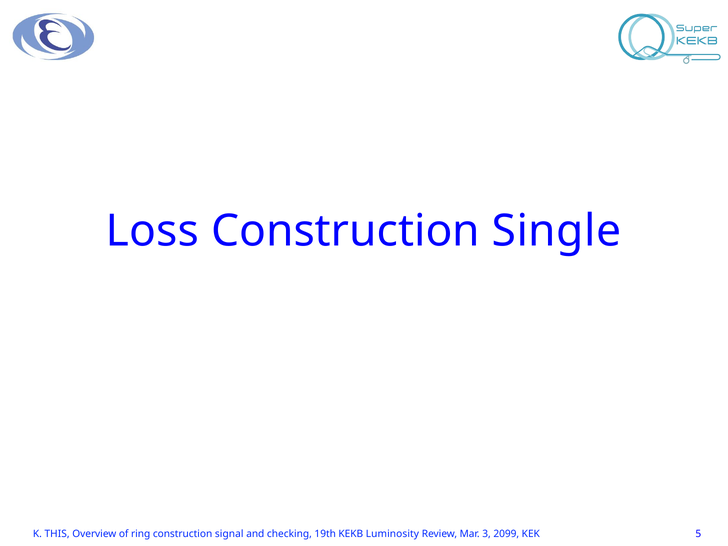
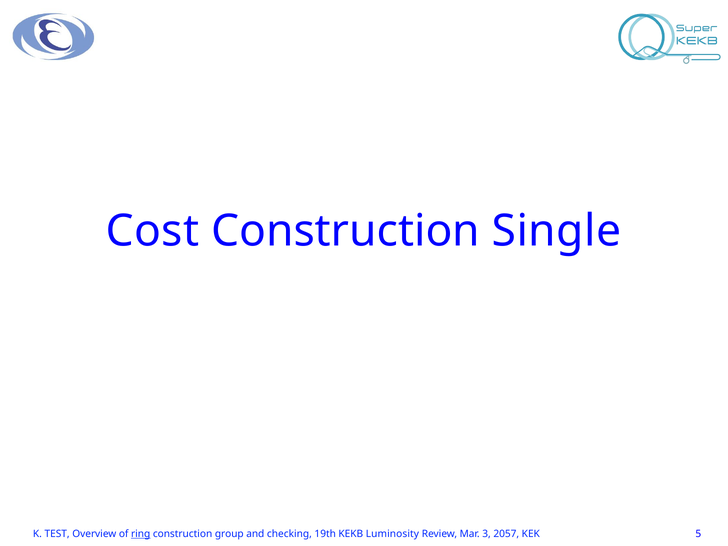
Loss: Loss -> Cost (152, 231)
THIS: THIS -> TEST (57, 534)
ring underline: none -> present (141, 534)
signal: signal -> group (229, 534)
2099: 2099 -> 2057 (506, 534)
